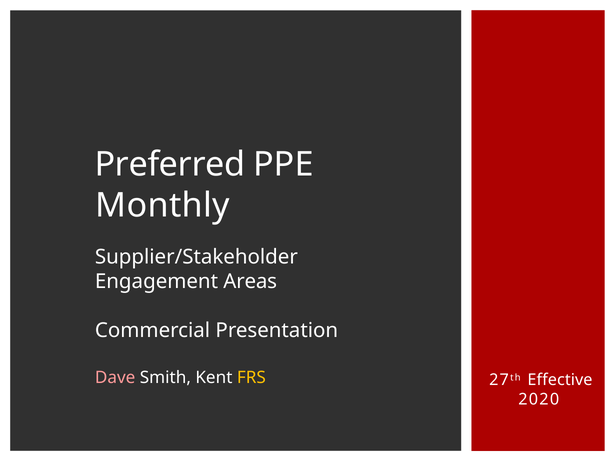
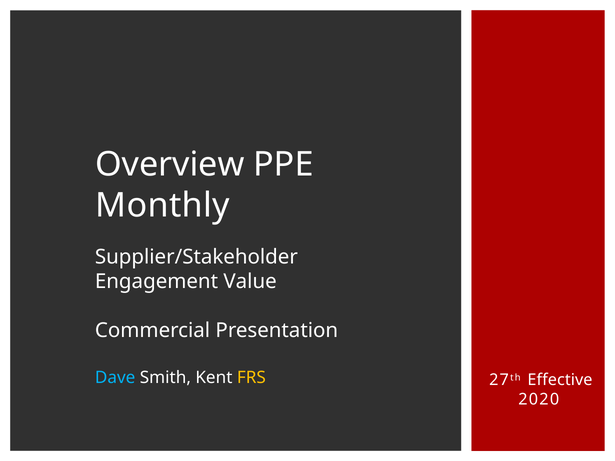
Preferred: Preferred -> Overview (170, 165)
Areas: Areas -> Value (250, 282)
Dave colour: pink -> light blue (115, 378)
